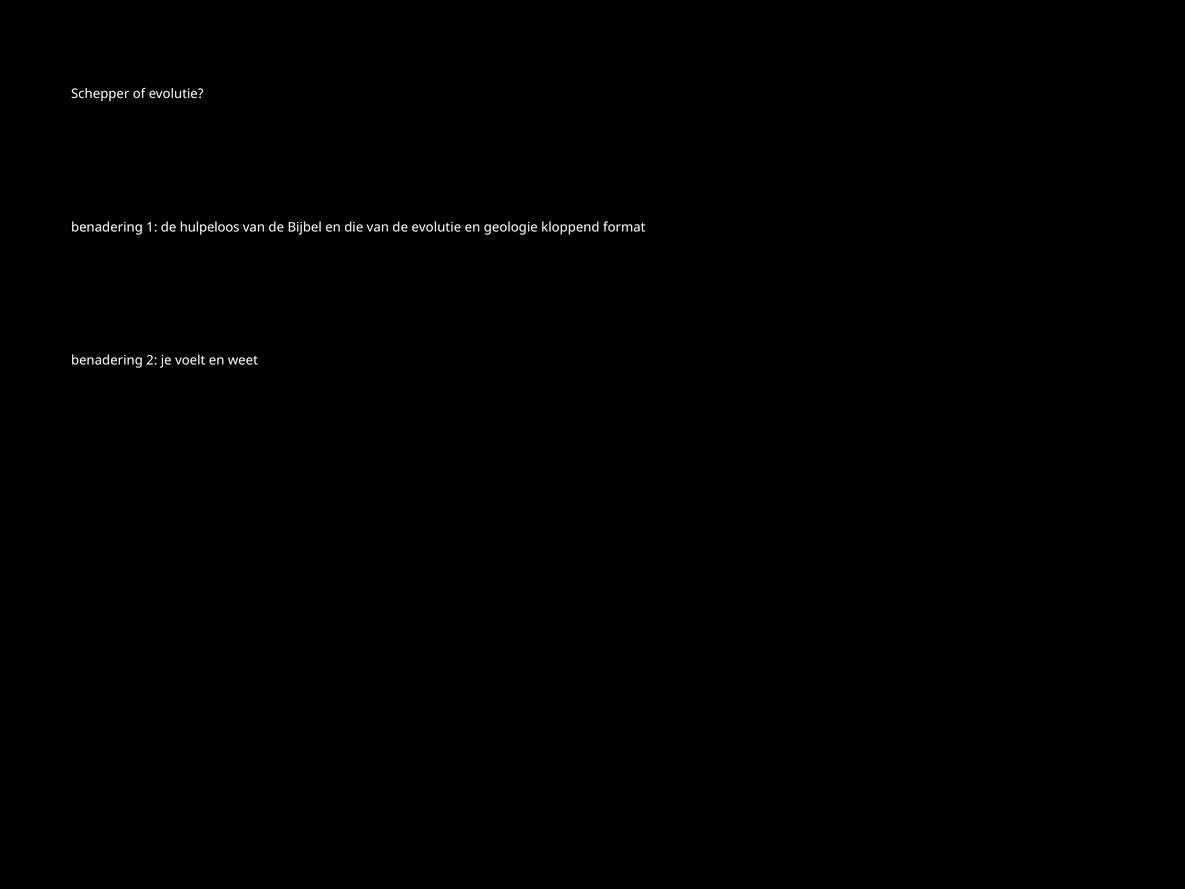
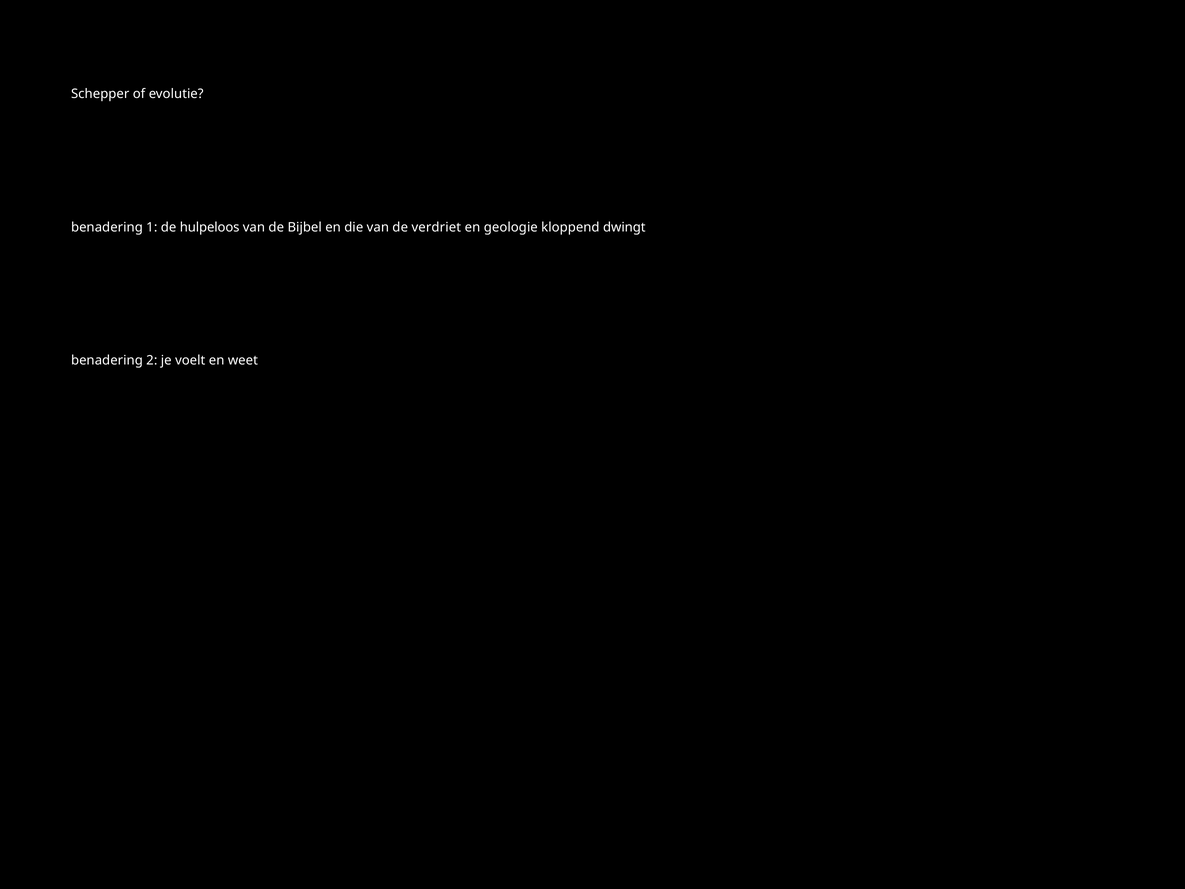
de evolutie: evolutie -> verdriet (436, 227)
format: format -> dwingt (624, 227)
